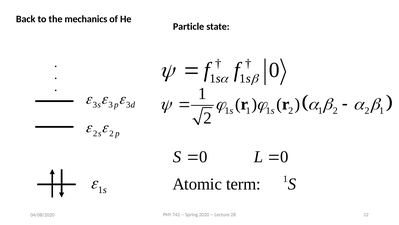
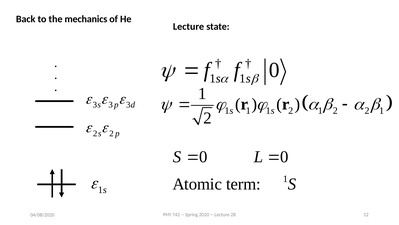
Particle: Particle -> Lecture (189, 27)
